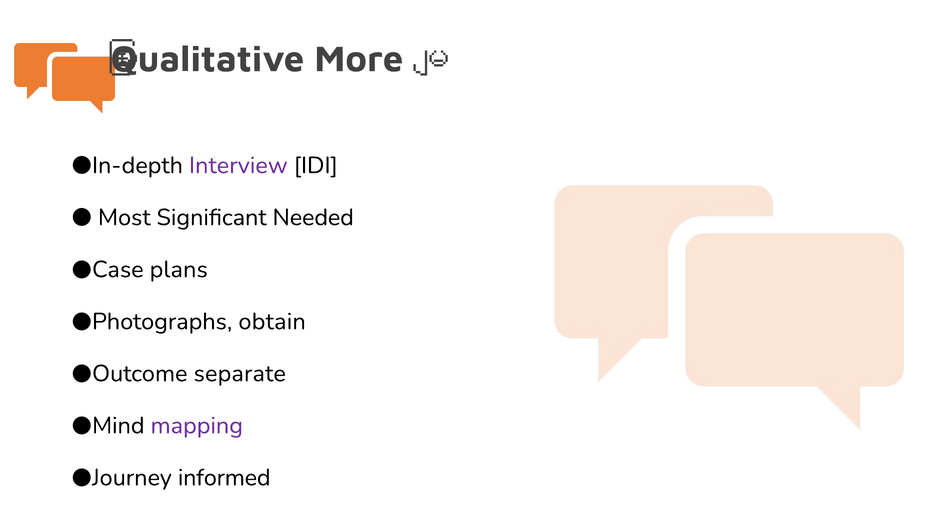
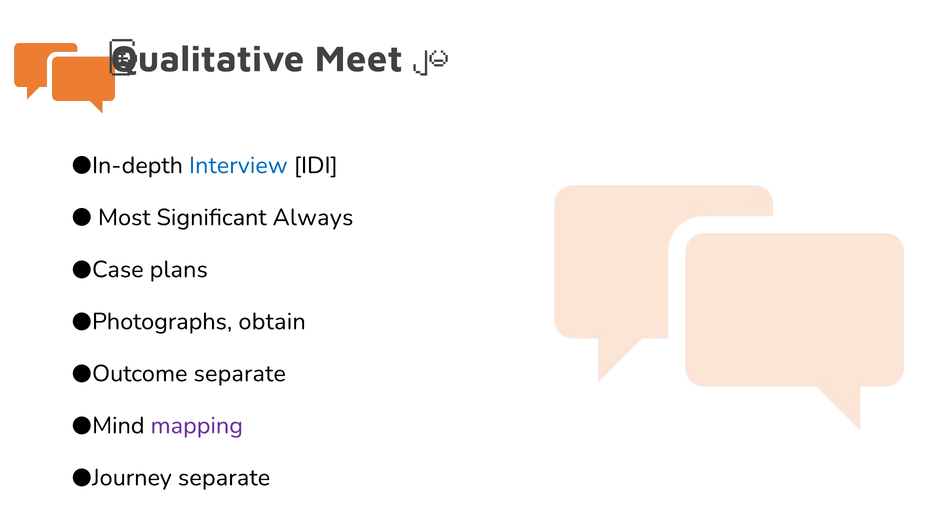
More: More -> Meet (359, 59)
Interview colour: purple -> blue (238, 165)
Needed: Needed -> Always (313, 218)
Journey informed: informed -> separate (224, 478)
